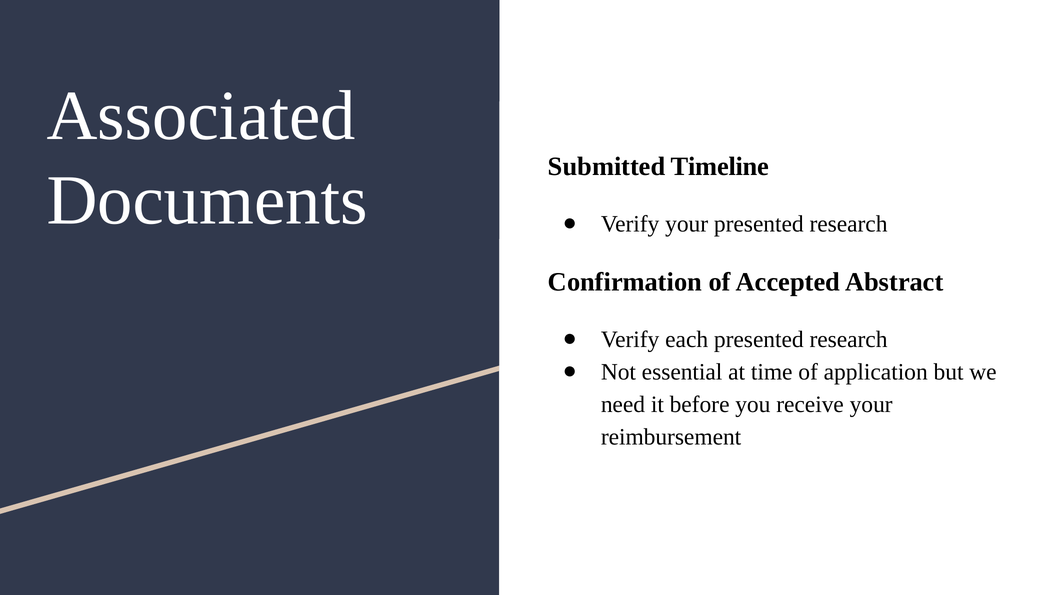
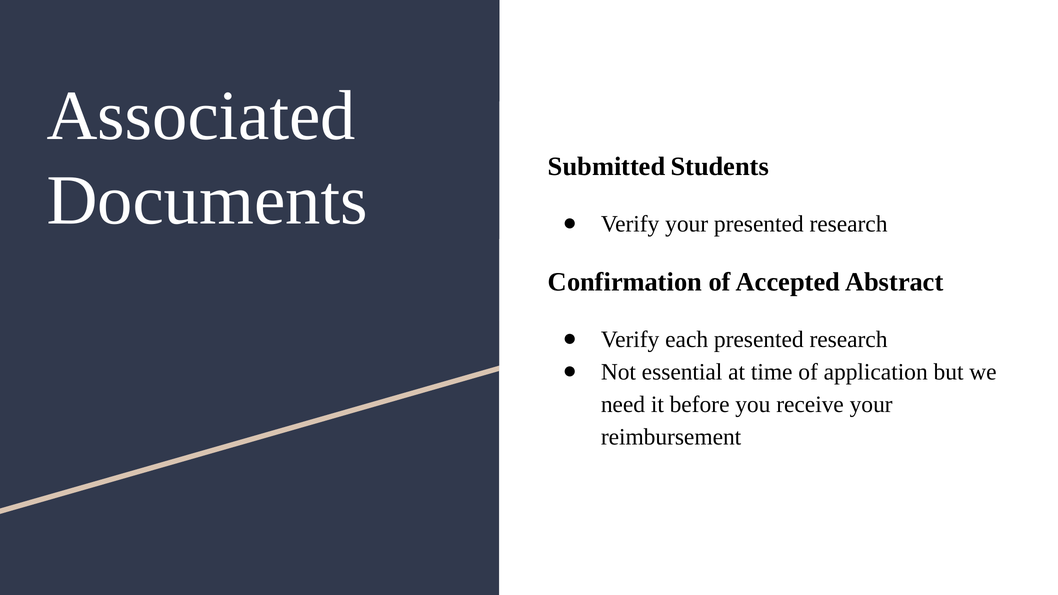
Timeline: Timeline -> Students (720, 166)
